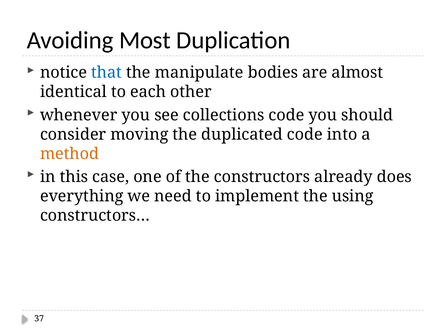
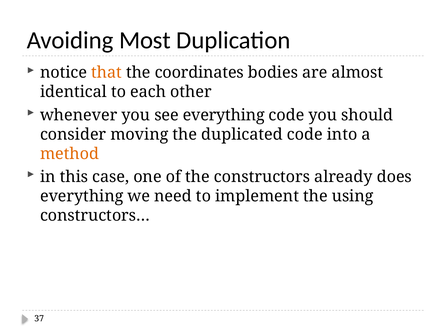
that colour: blue -> orange (107, 72)
manipulate: manipulate -> coordinates (199, 72)
see collections: collections -> everything (224, 115)
